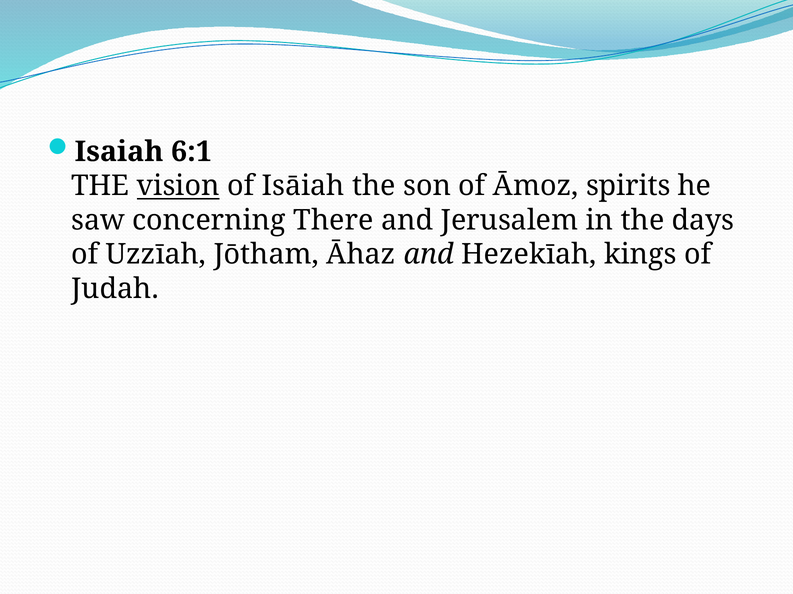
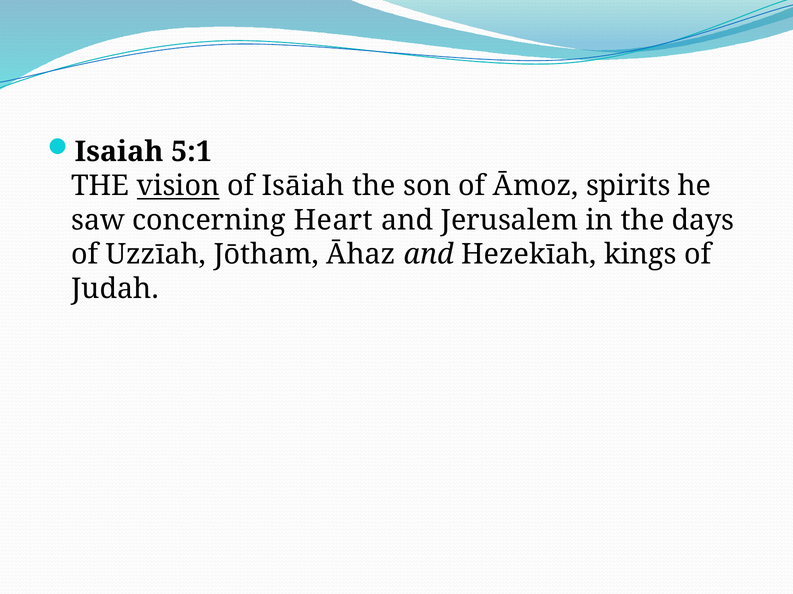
6:1: 6:1 -> 5:1 (191, 152)
There: There -> Heart (333, 221)
